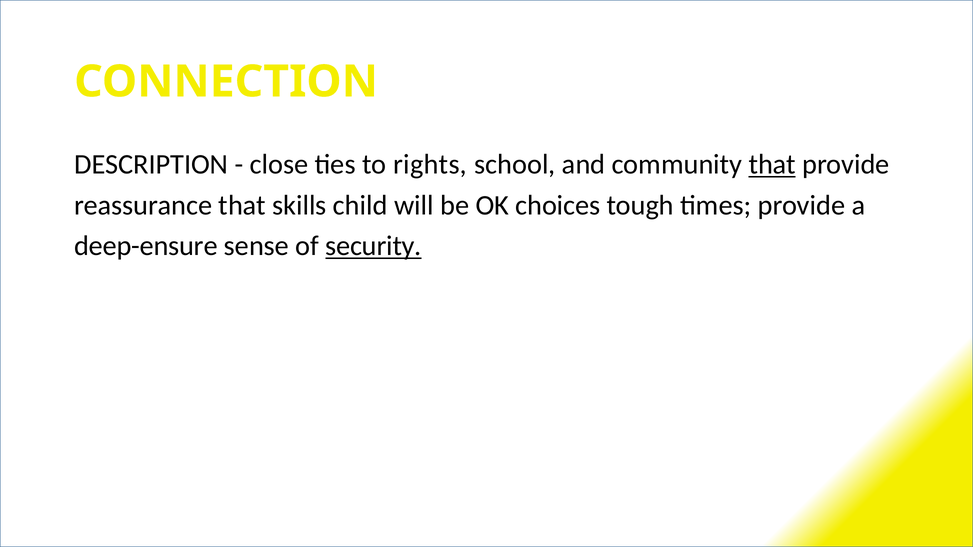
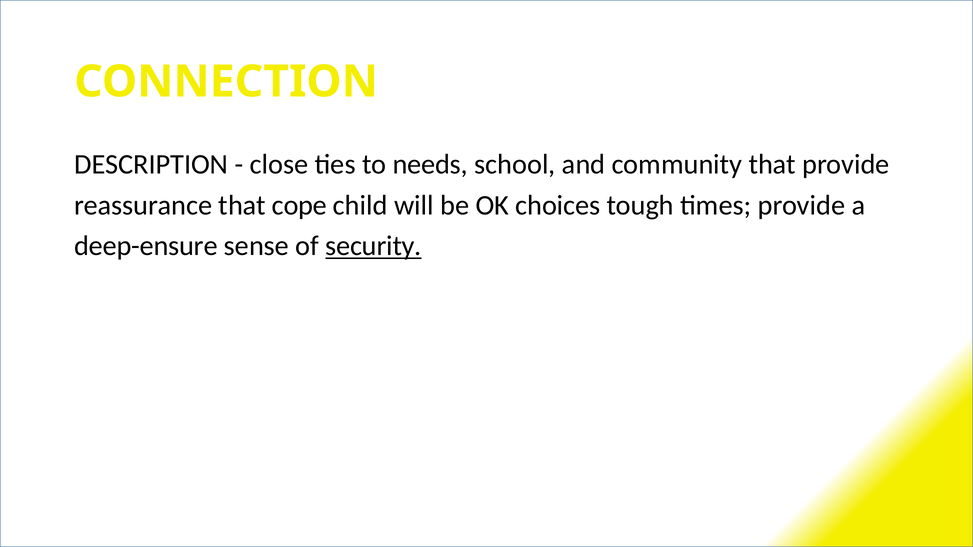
rights: rights -> needs (430, 165)
that underline: present -> none (772, 165)
skills: skills -> cope (299, 205)
